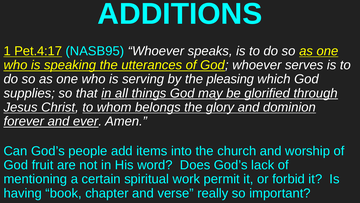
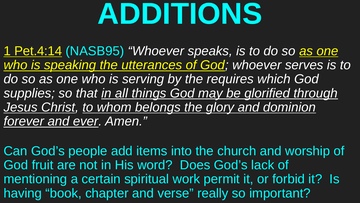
Pet.4:17: Pet.4:17 -> Pet.4:14 (38, 51)
pleasing: pleasing -> requires (230, 79)
